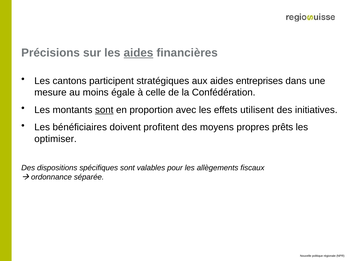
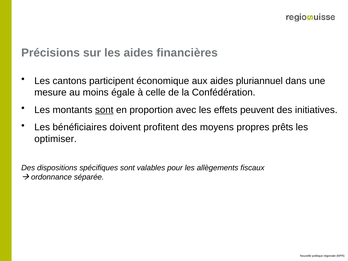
aides underline: present -> none (138, 53)
stratégiques: stratégiques -> économique (163, 81)
entreprises: entreprises -> pluriannuel (259, 81)
utilisent: utilisent -> peuvent (257, 110)
